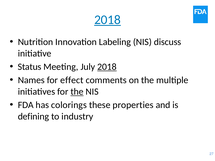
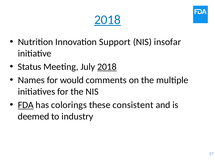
Labeling: Labeling -> Support (115, 42)
discuss: discuss -> insofar (167, 42)
effect: effect -> would (72, 80)
the underline: present -> none (77, 92)
FDA underline: none -> present (26, 105)
properties: properties -> consistent (133, 105)
defining: defining -> deemed (33, 117)
